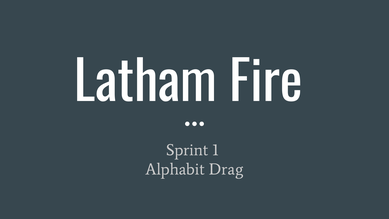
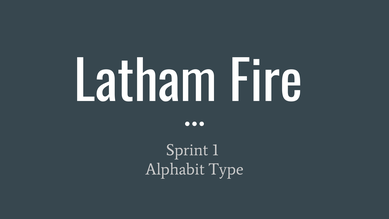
Drag: Drag -> Type (226, 169)
